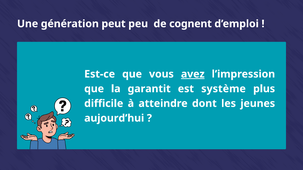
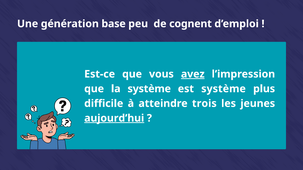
peut: peut -> base (114, 24)
la garantit: garantit -> système (149, 89)
dont: dont -> trois (204, 104)
aujourd’hui underline: none -> present (114, 118)
